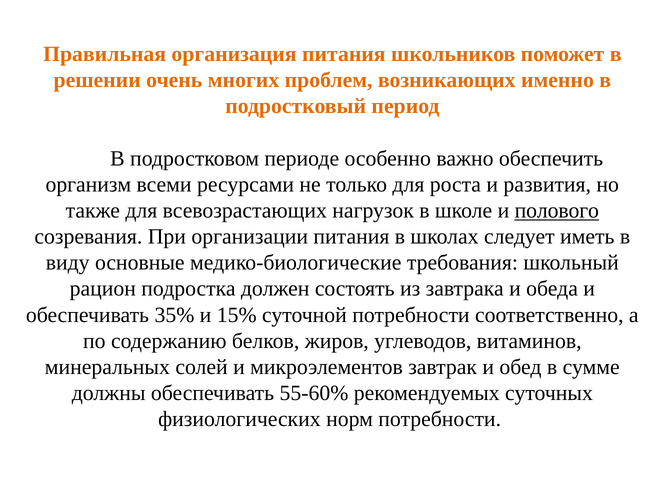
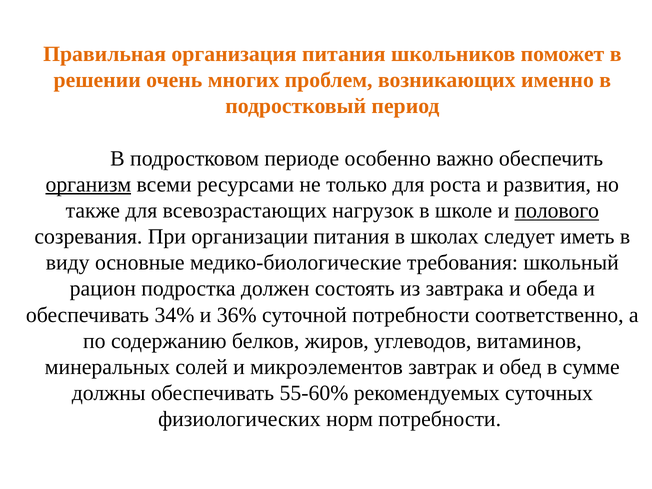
организм underline: none -> present (88, 184)
35%: 35% -> 34% (174, 315)
15%: 15% -> 36% (237, 315)
